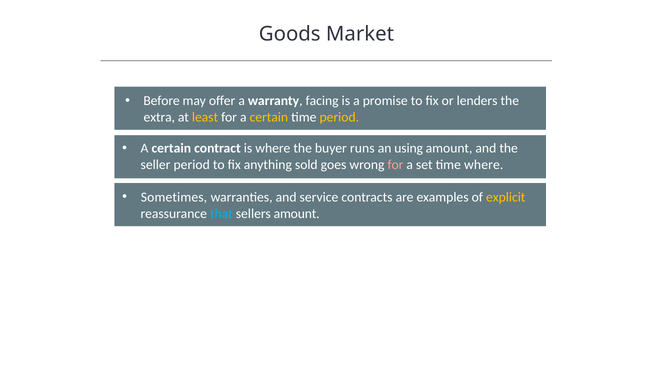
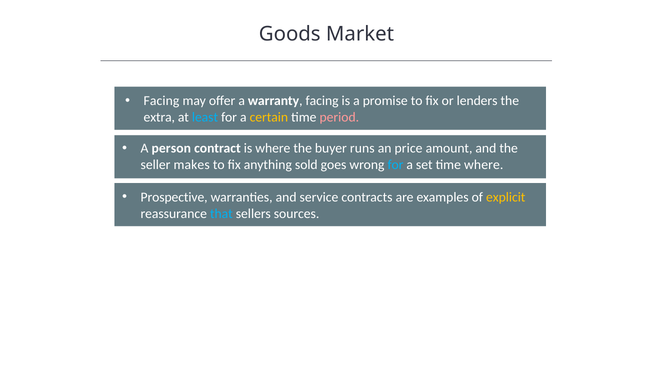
Before: Before -> Facing (161, 101)
least colour: yellow -> light blue (205, 117)
period colour: yellow -> pink (339, 117)
certain: certain -> person (171, 148)
using: using -> price (409, 148)
seller period: period -> makes (192, 165)
for colour: pink -> light blue (395, 165)
Sometimes: Sometimes -> Prospective (174, 197)
sellers amount: amount -> sources (297, 214)
